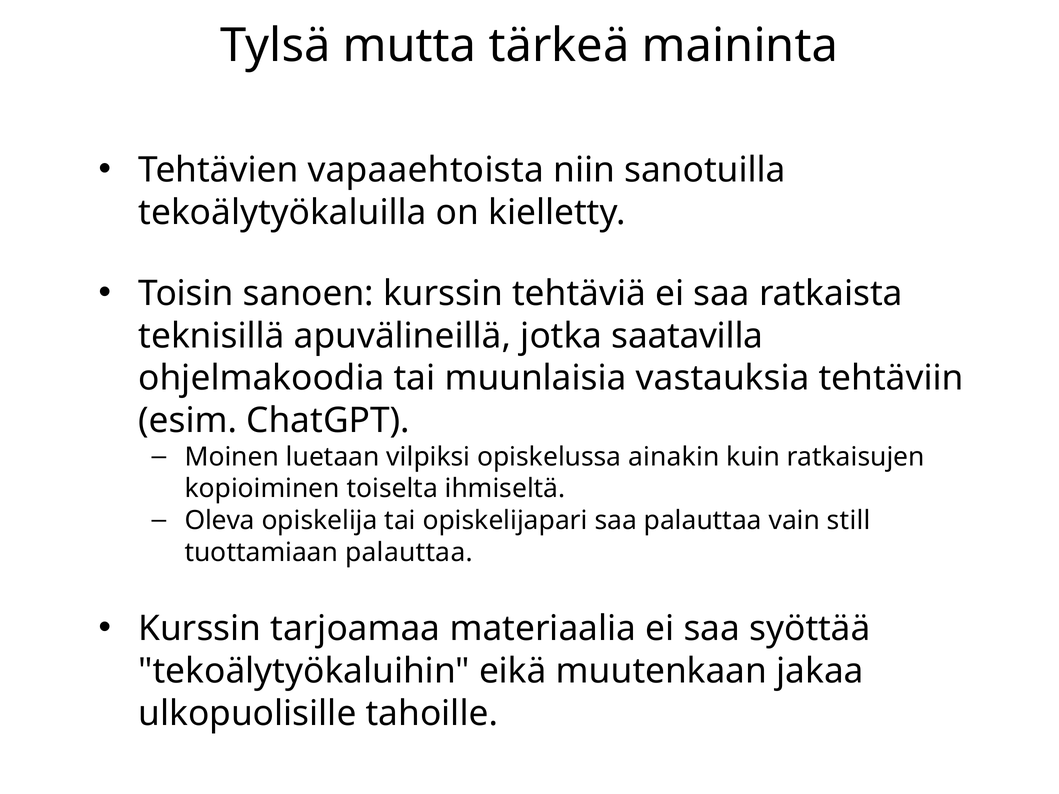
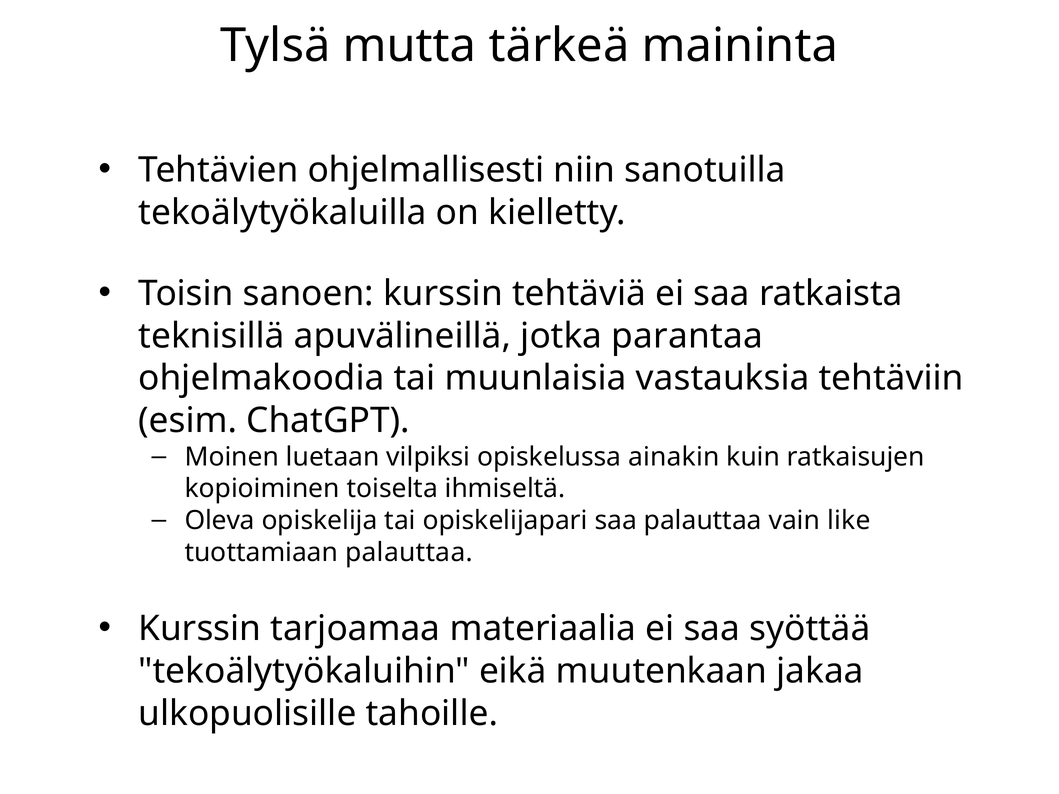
vapaaehtoista: vapaaehtoista -> ohjelmallisesti (426, 170)
saatavilla: saatavilla -> parantaa (687, 336)
still: still -> like (849, 521)
